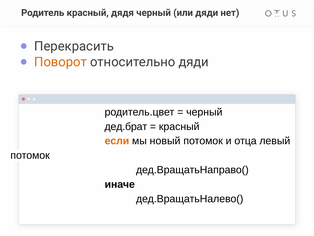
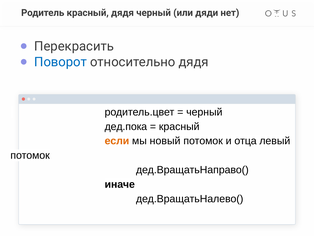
Поворот colour: orange -> blue (61, 62)
относительно дяди: дяди -> дядя (194, 62)
дед.брат: дед.брат -> дед.пока (126, 126)
